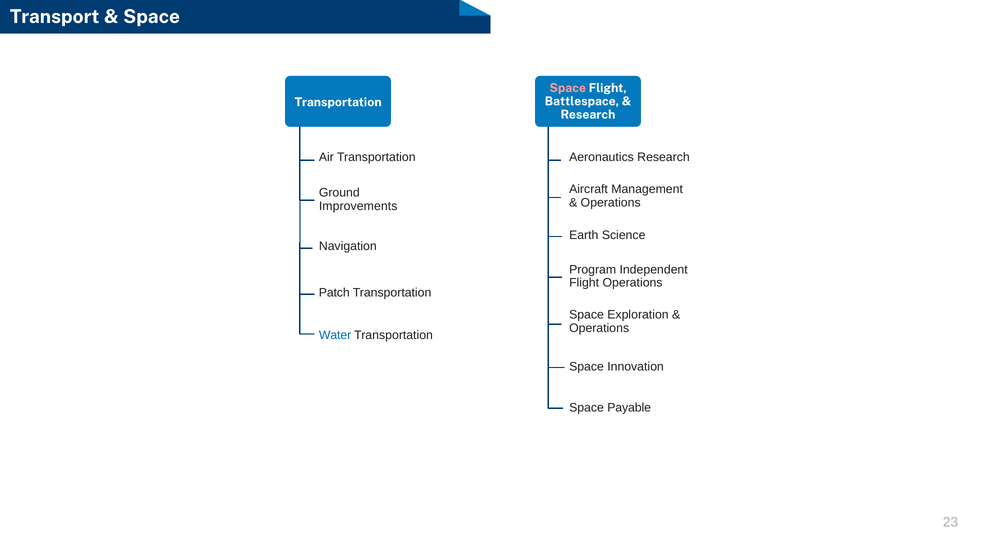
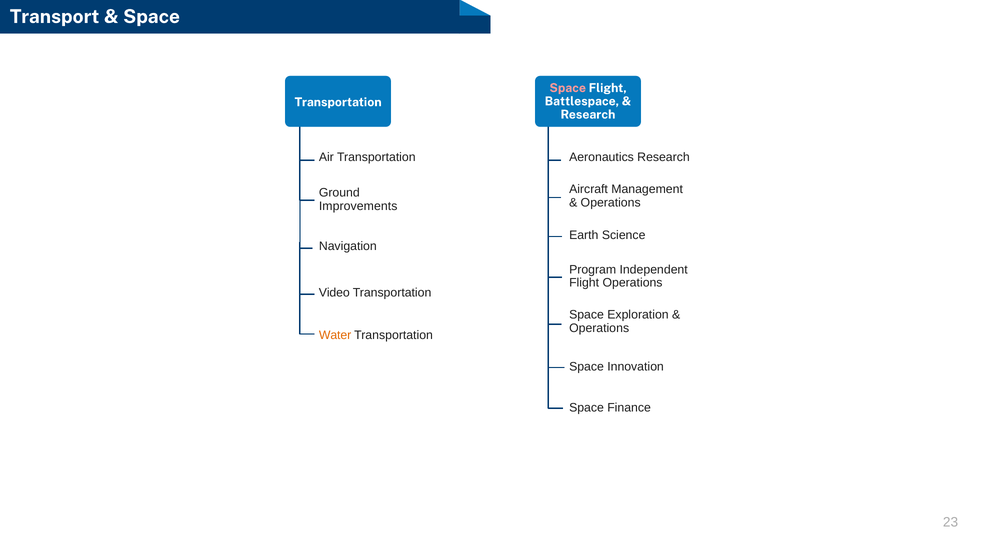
Patch: Patch -> Video (334, 293)
Water colour: blue -> orange (335, 335)
Payable: Payable -> Finance (629, 407)
